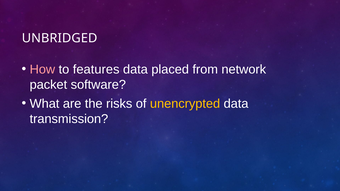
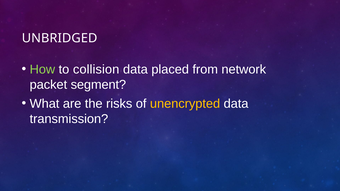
How colour: pink -> light green (42, 70)
features: features -> collision (96, 70)
software: software -> segment (98, 85)
